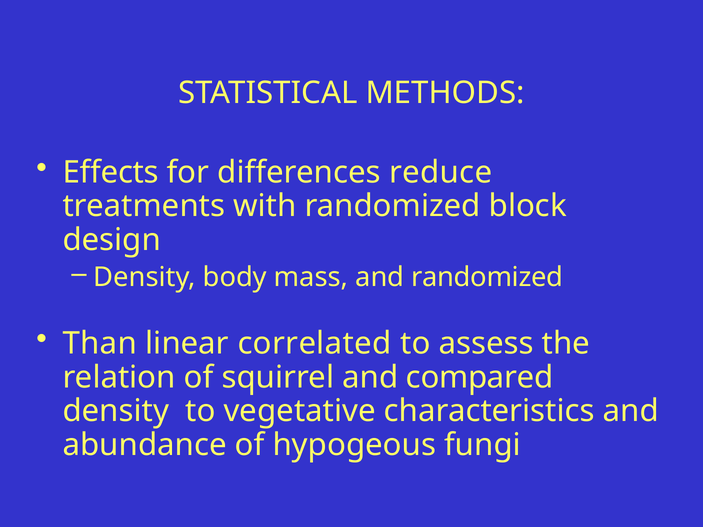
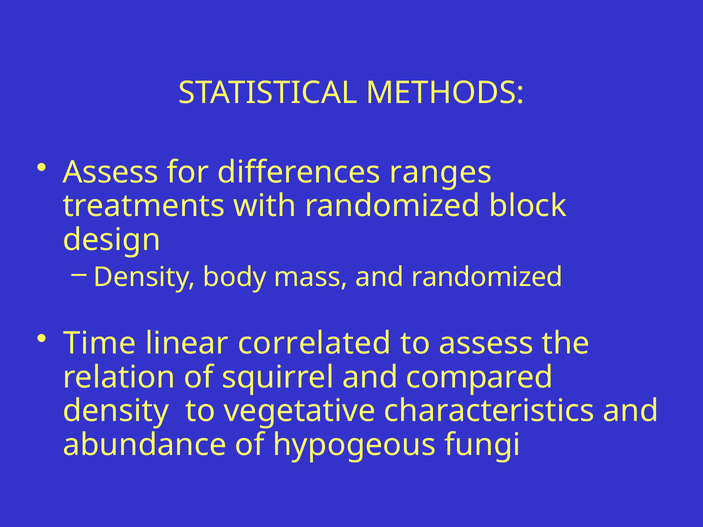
Effects: Effects -> Assess (111, 173)
reduce: reduce -> ranges (441, 173)
Than: Than -> Time (100, 344)
